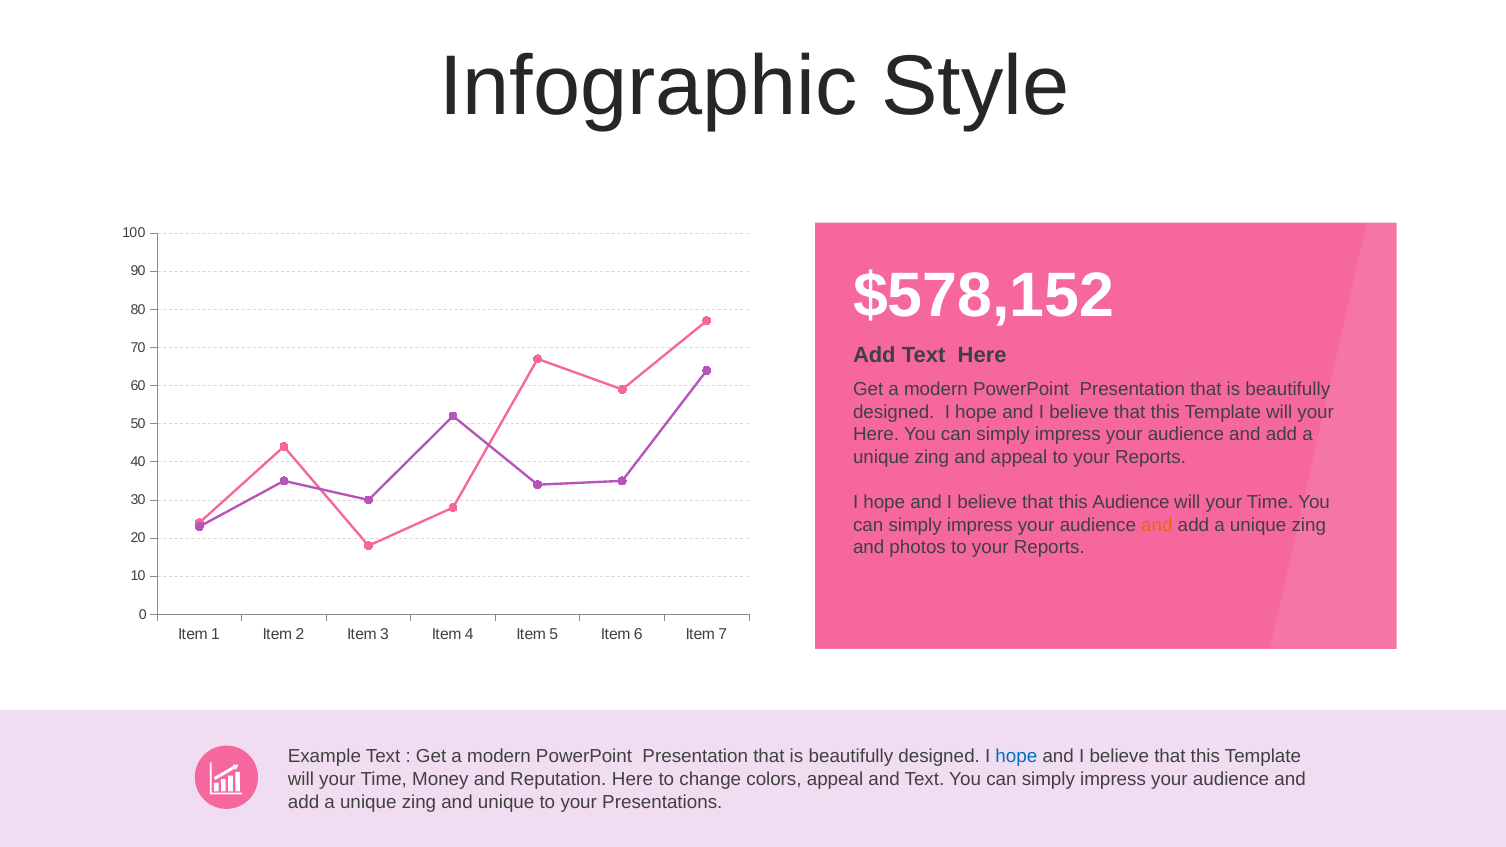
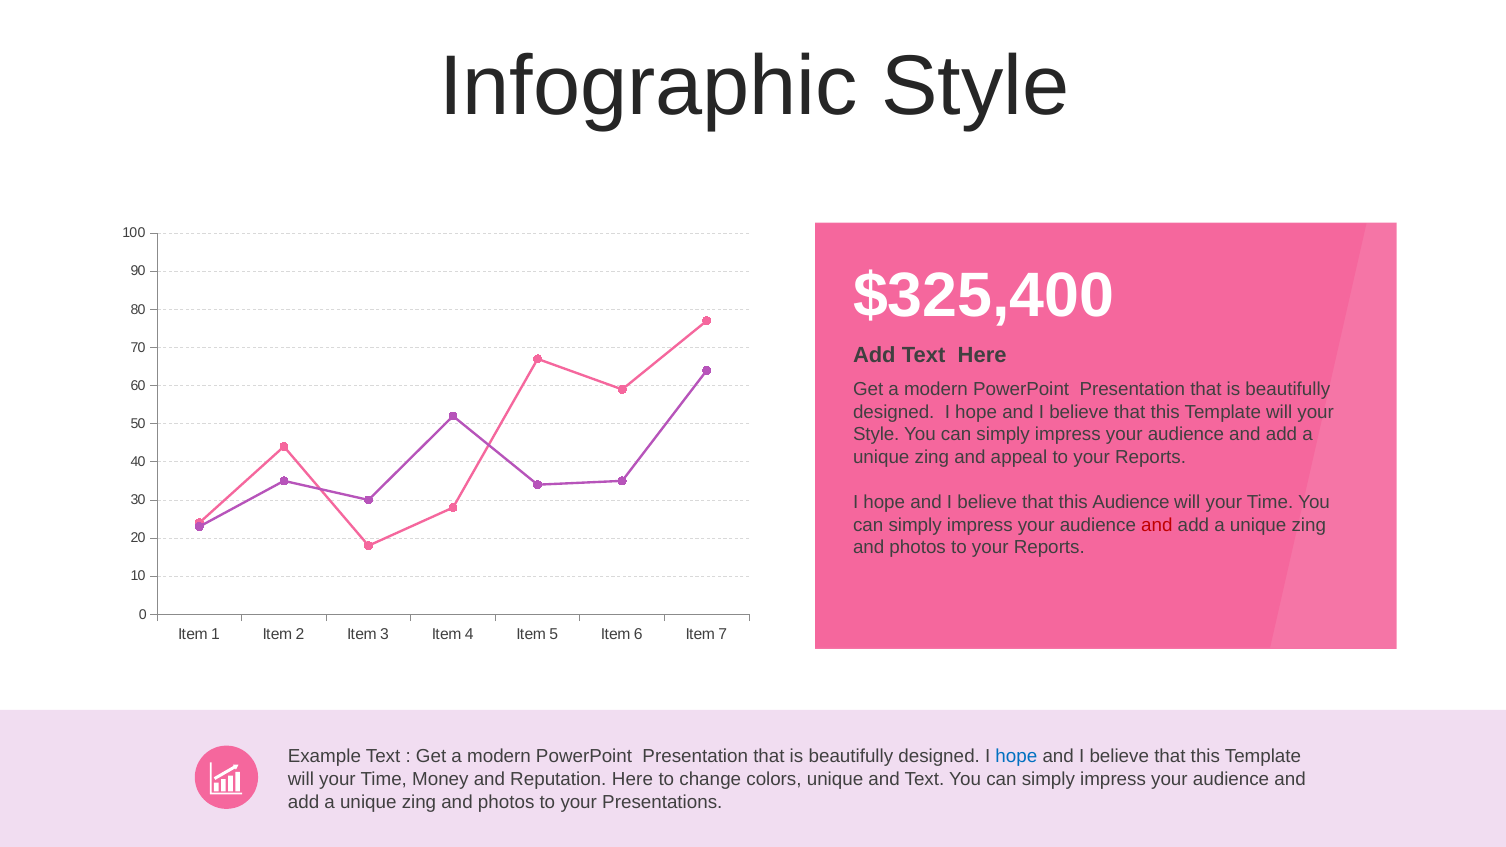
$578,152: $578,152 -> $325,400 (984, 295)
Here: Here -> Style (876, 435)
and colour: orange -> red (1157, 525)
colors appeal: appeal -> unique (835, 779)
unique: unique -> photos (506, 802)
